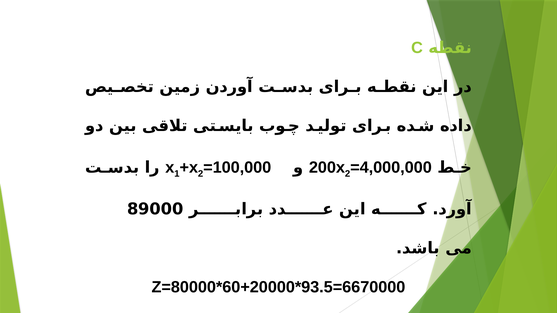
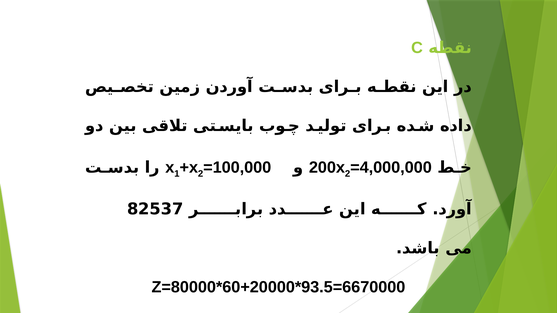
89000: 89000 -> 82537 (155, 209)
